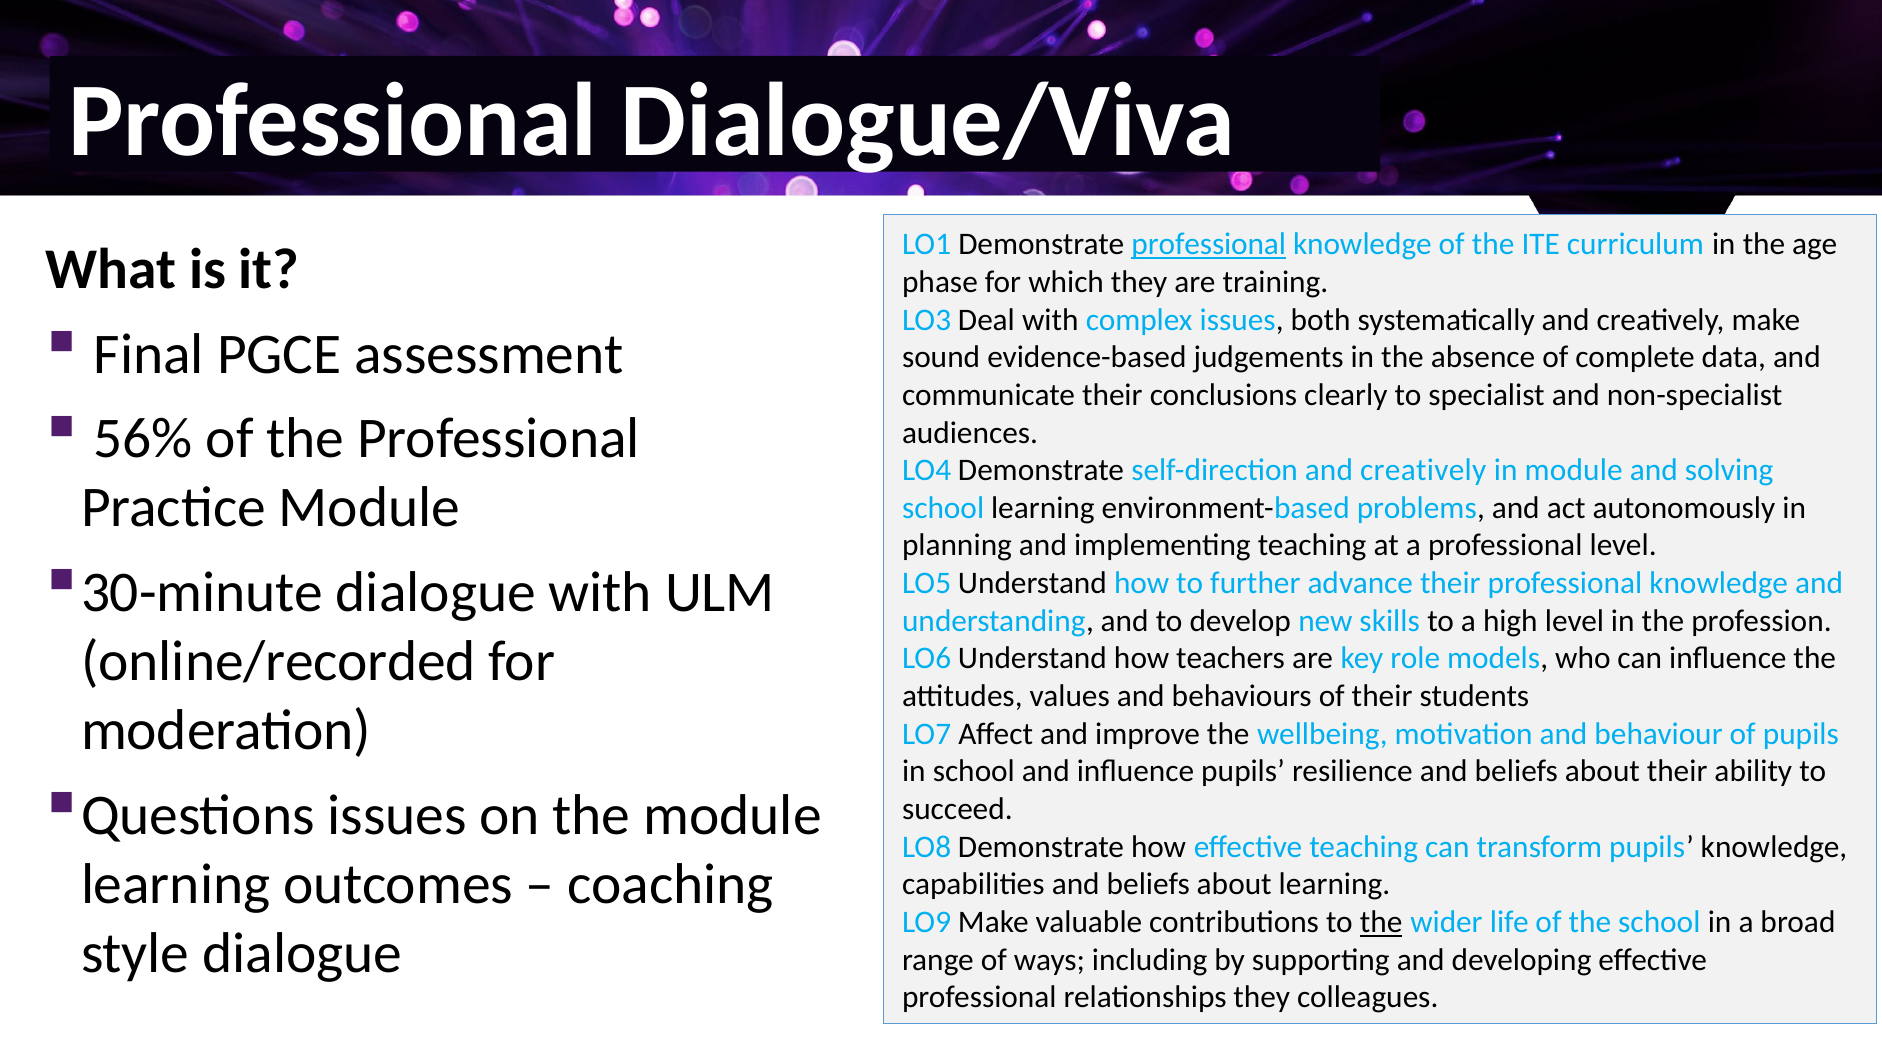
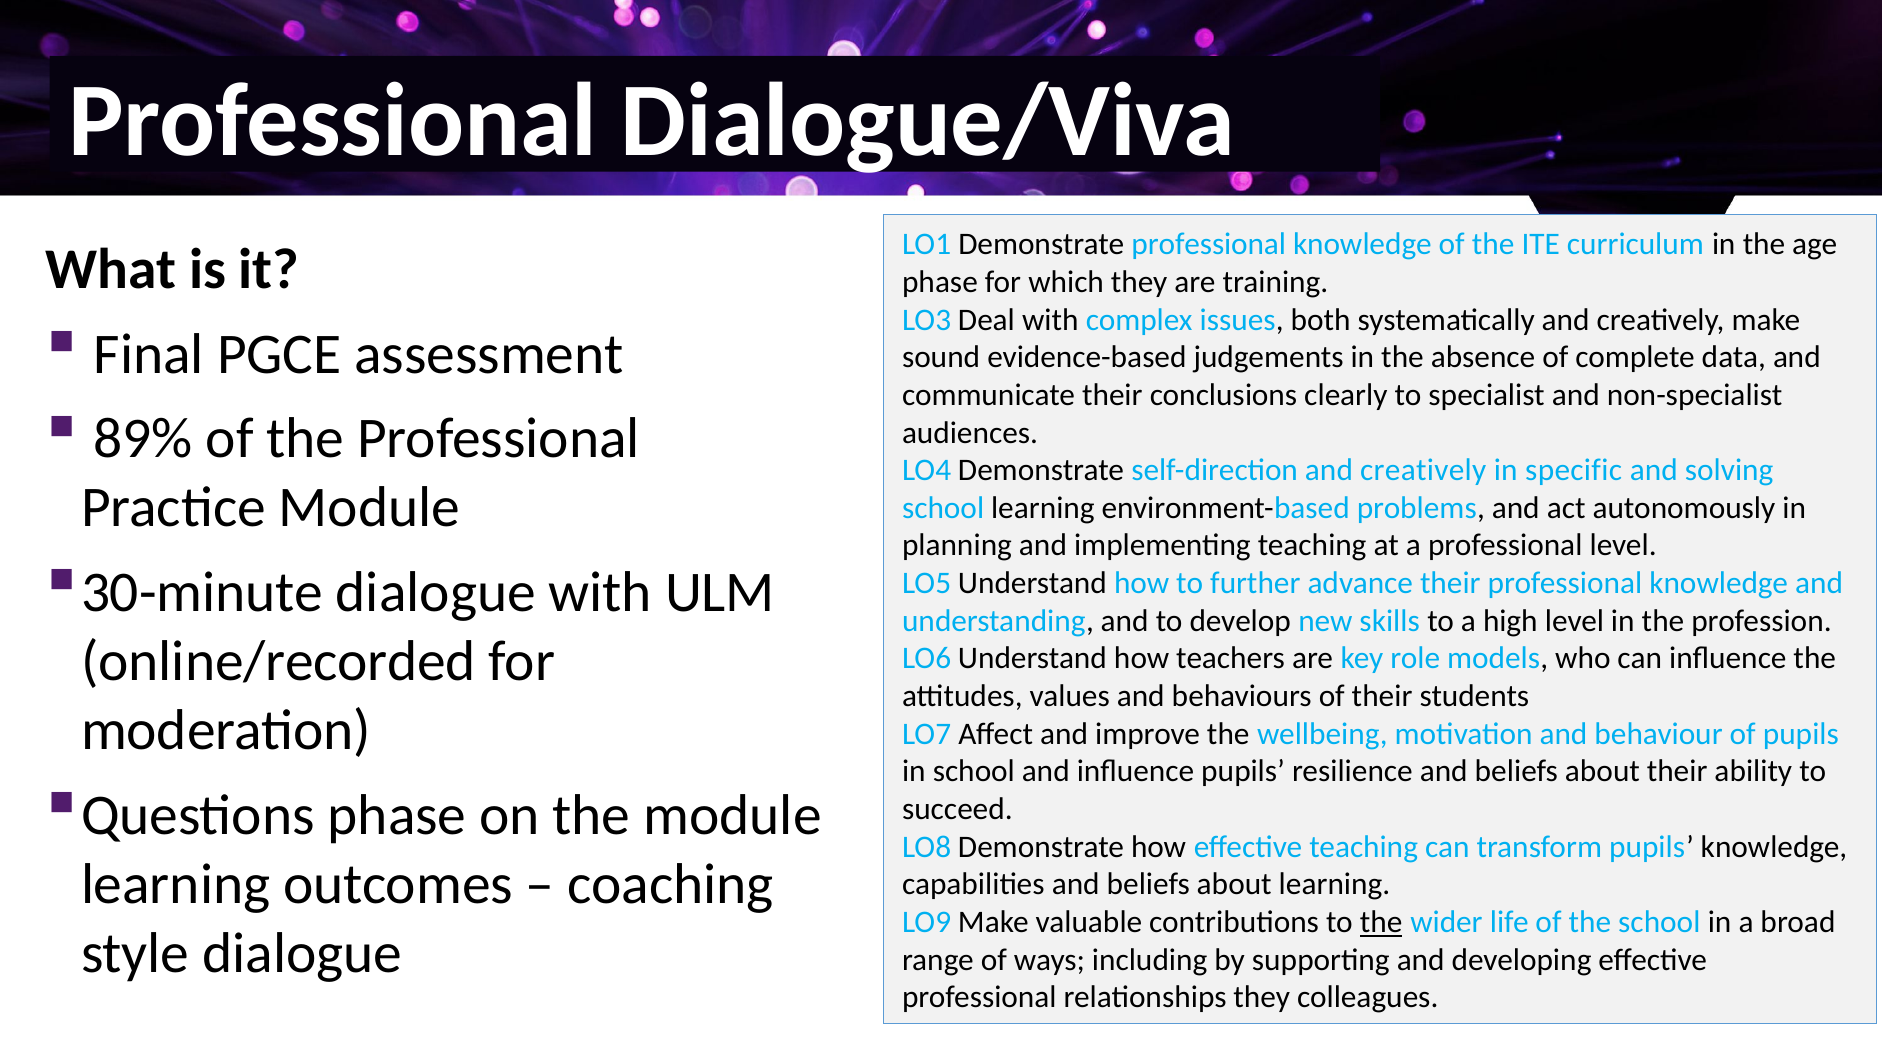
professional underline: present -> none (1209, 244)
56%: 56% -> 89% (143, 439)
in module: module -> specific (1574, 470)
Questions issues: issues -> phase (397, 815)
